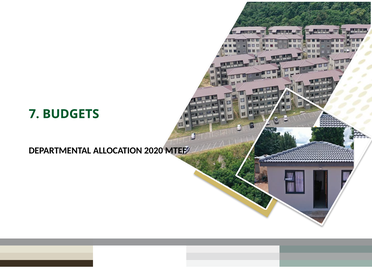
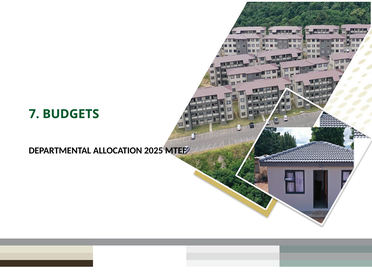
2020: 2020 -> 2025 (154, 151)
